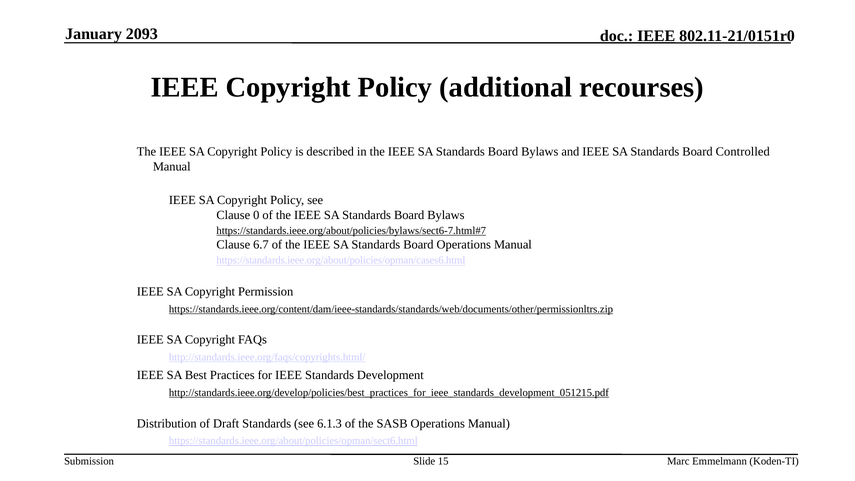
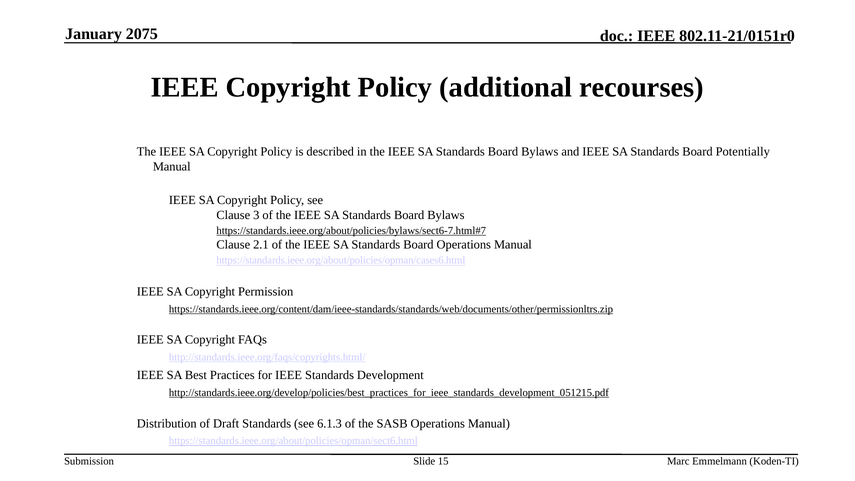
2093: 2093 -> 2075 (142, 34)
Controlled: Controlled -> Potentially (743, 152)
0: 0 -> 3 (256, 215)
6.7: 6.7 -> 2.1 (261, 245)
